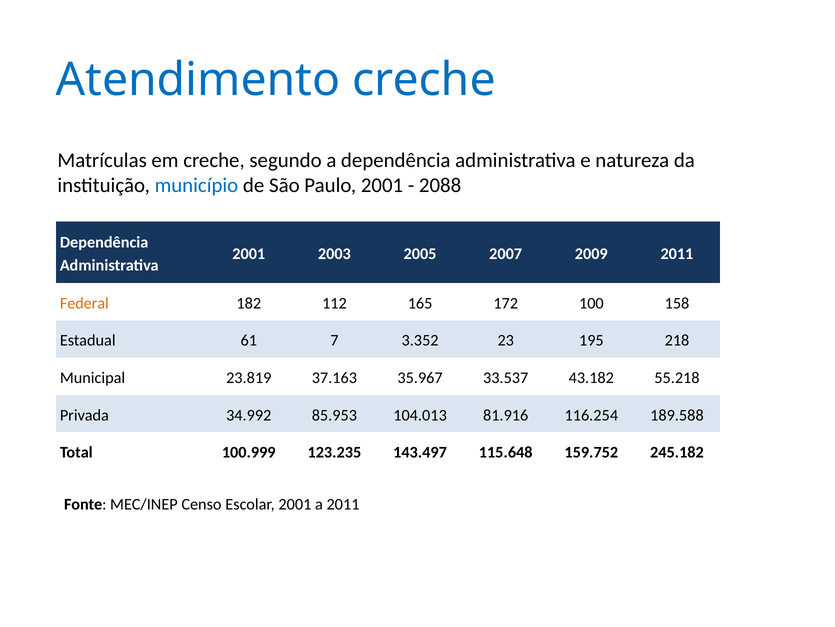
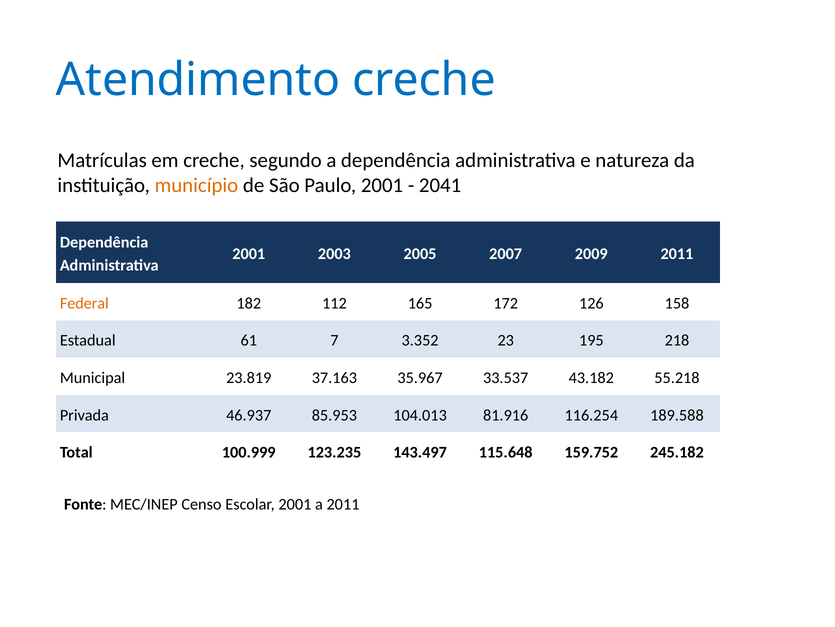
município colour: blue -> orange (196, 185)
2088: 2088 -> 2041 (440, 185)
100: 100 -> 126 (591, 303)
34.992: 34.992 -> 46.937 (249, 415)
